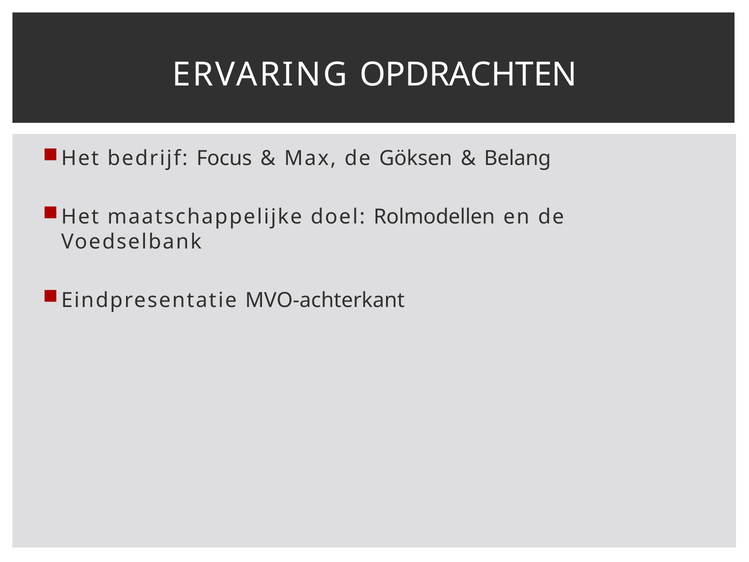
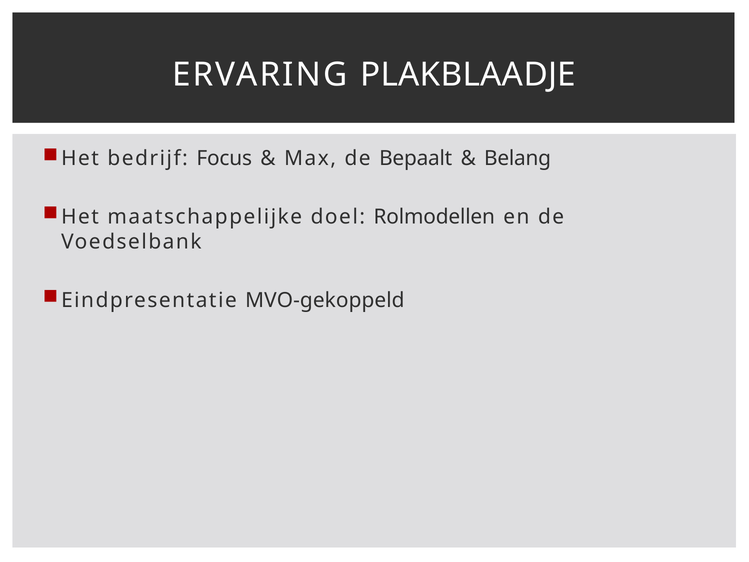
OPDRACHTEN: OPDRACHTEN -> PLAKBLAADJE (468, 75)
Göksen: Göksen -> Bepaalt (416, 158)
MVO-achterkant: MVO-achterkant -> MVO-gekoppeld (325, 300)
